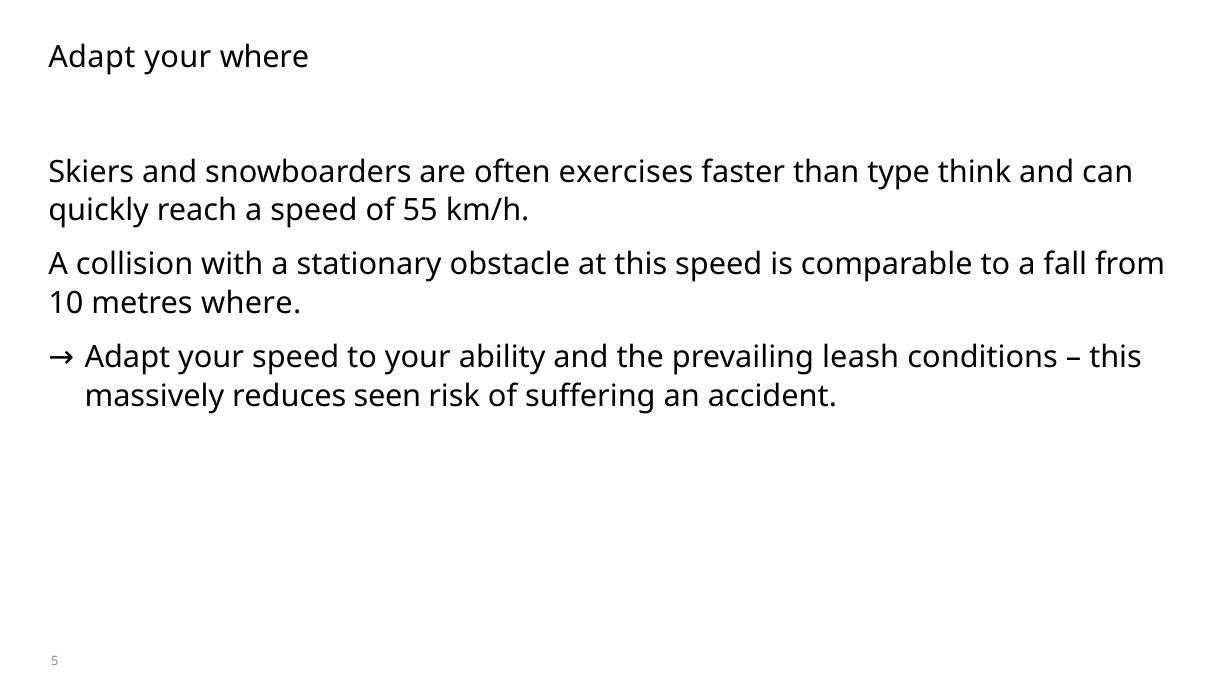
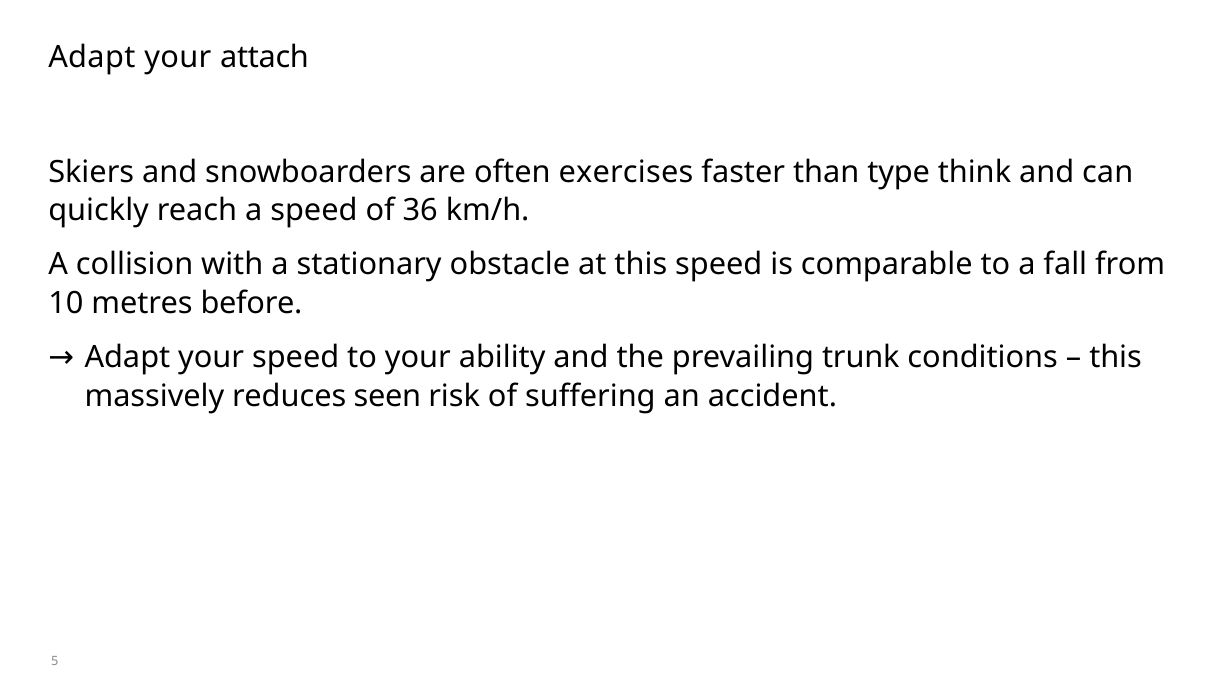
your where: where -> attach (265, 57)
55: 55 -> 36 (420, 211)
metres where: where -> before (252, 303)
leash: leash -> trunk (861, 358)
